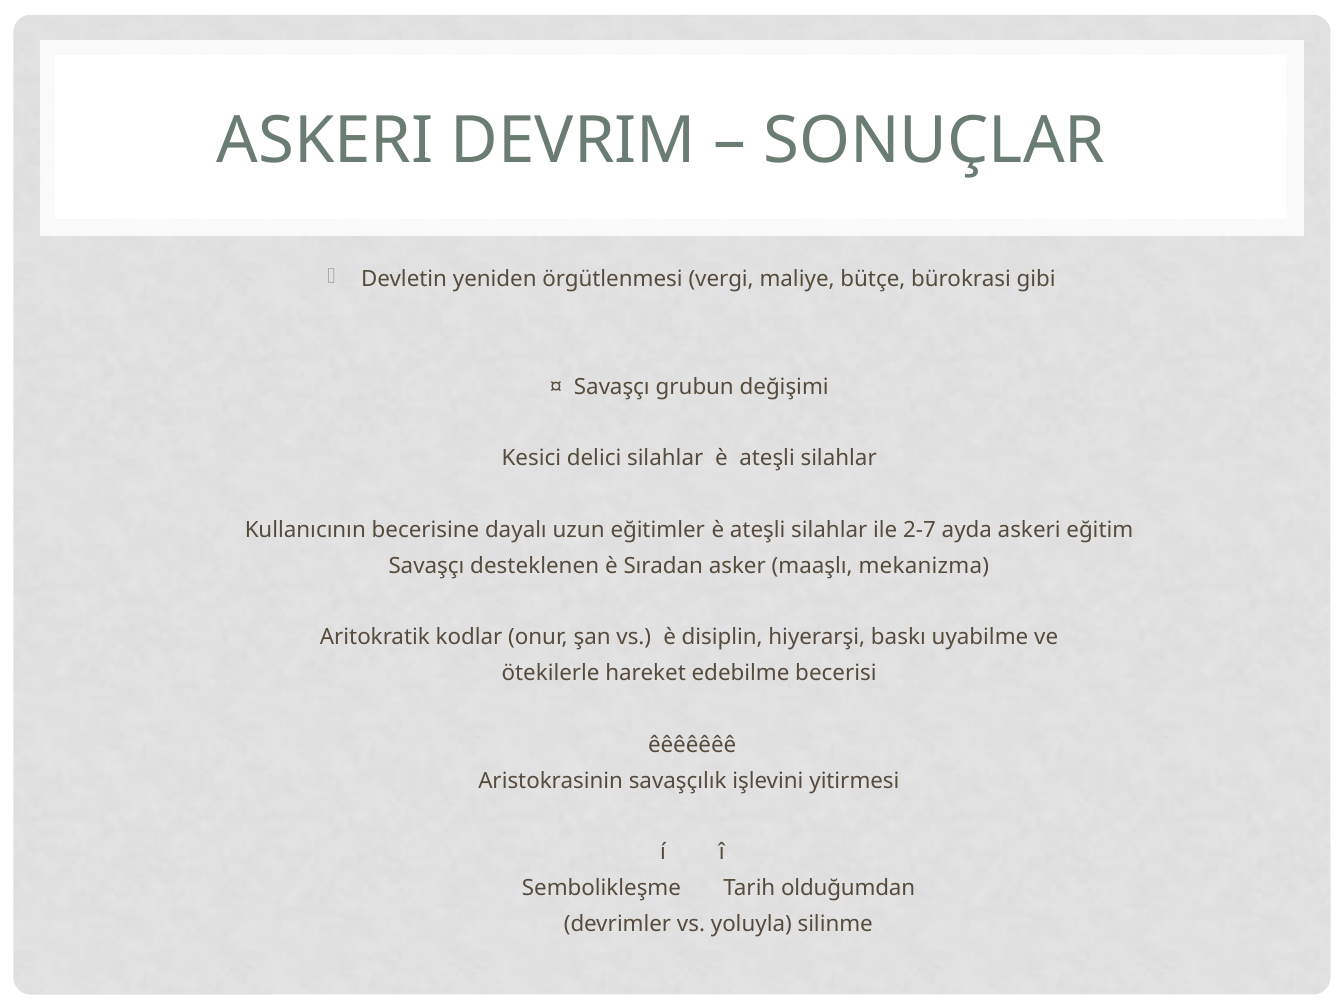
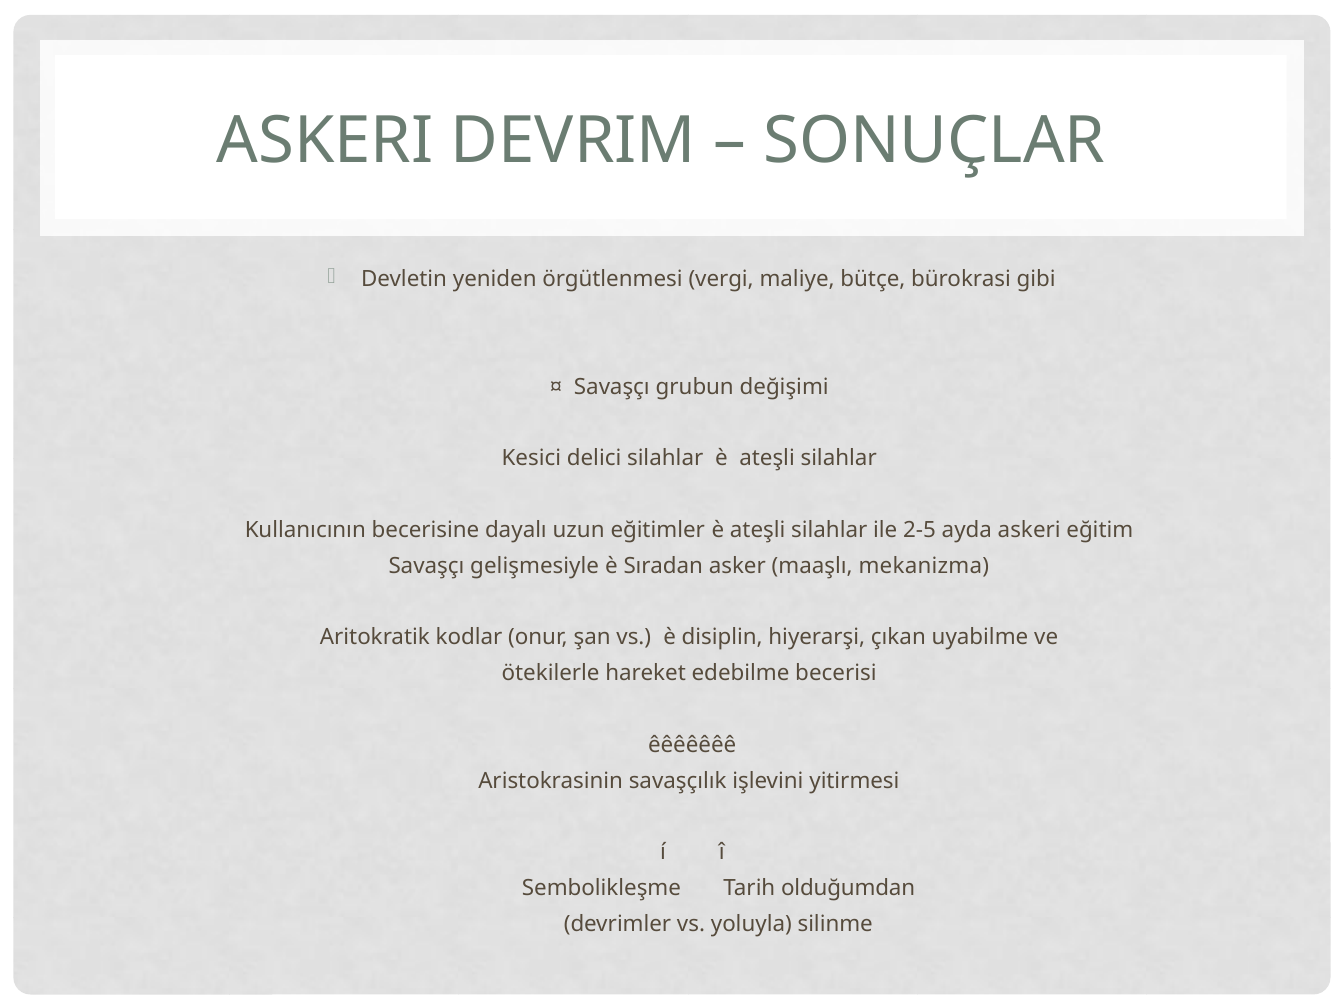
2-7: 2-7 -> 2-5 (919, 530)
desteklenen: desteklenen -> gelişmesiyle (535, 566)
baskı: baskı -> çıkan (898, 638)
